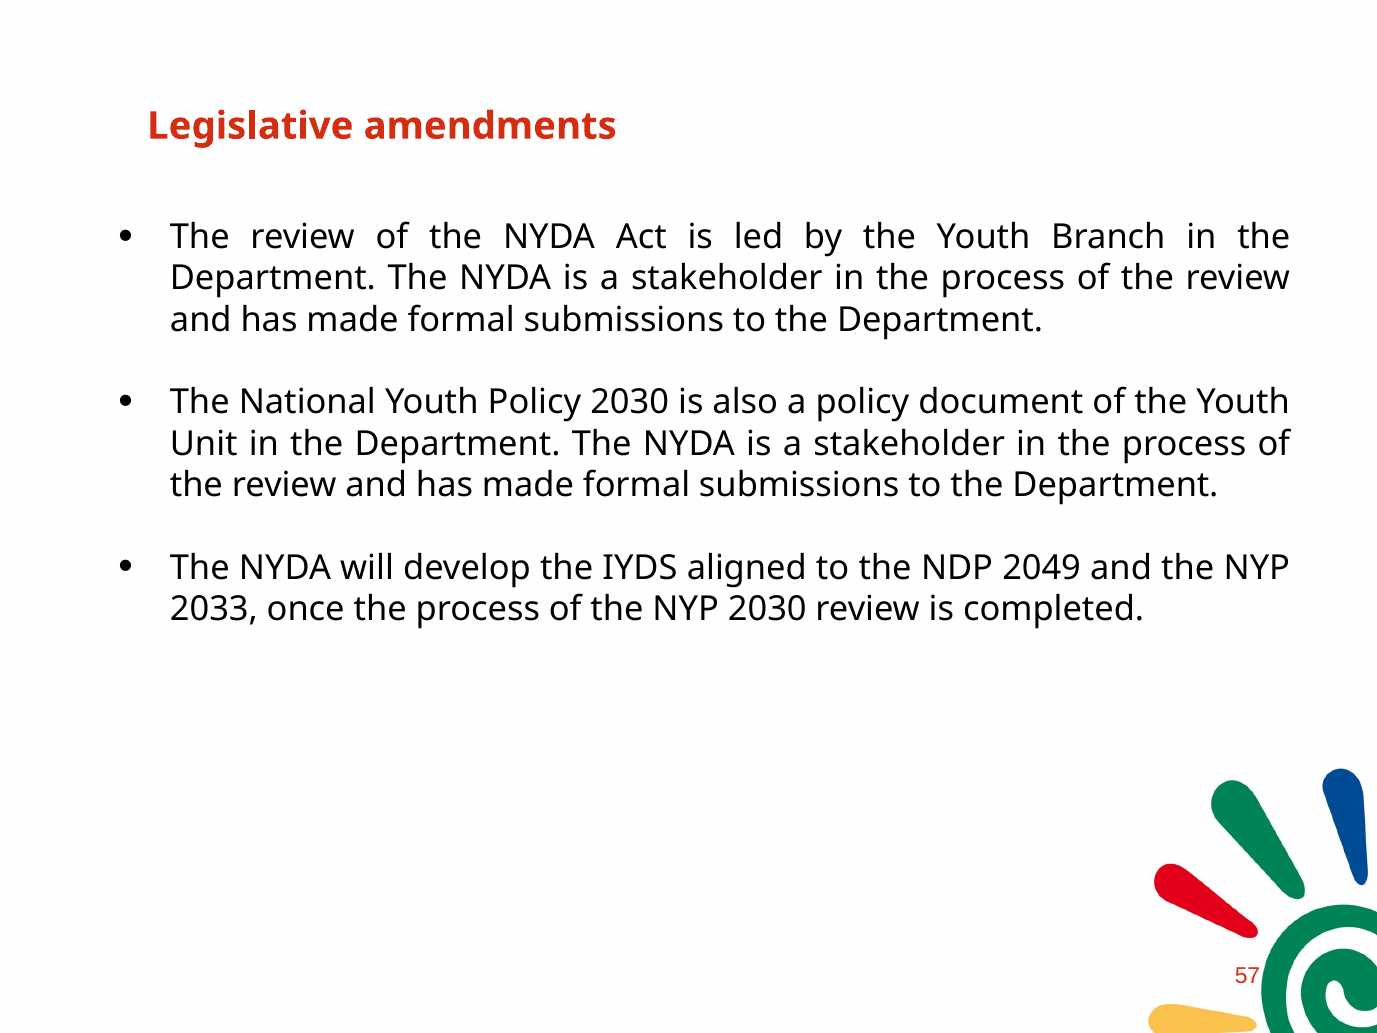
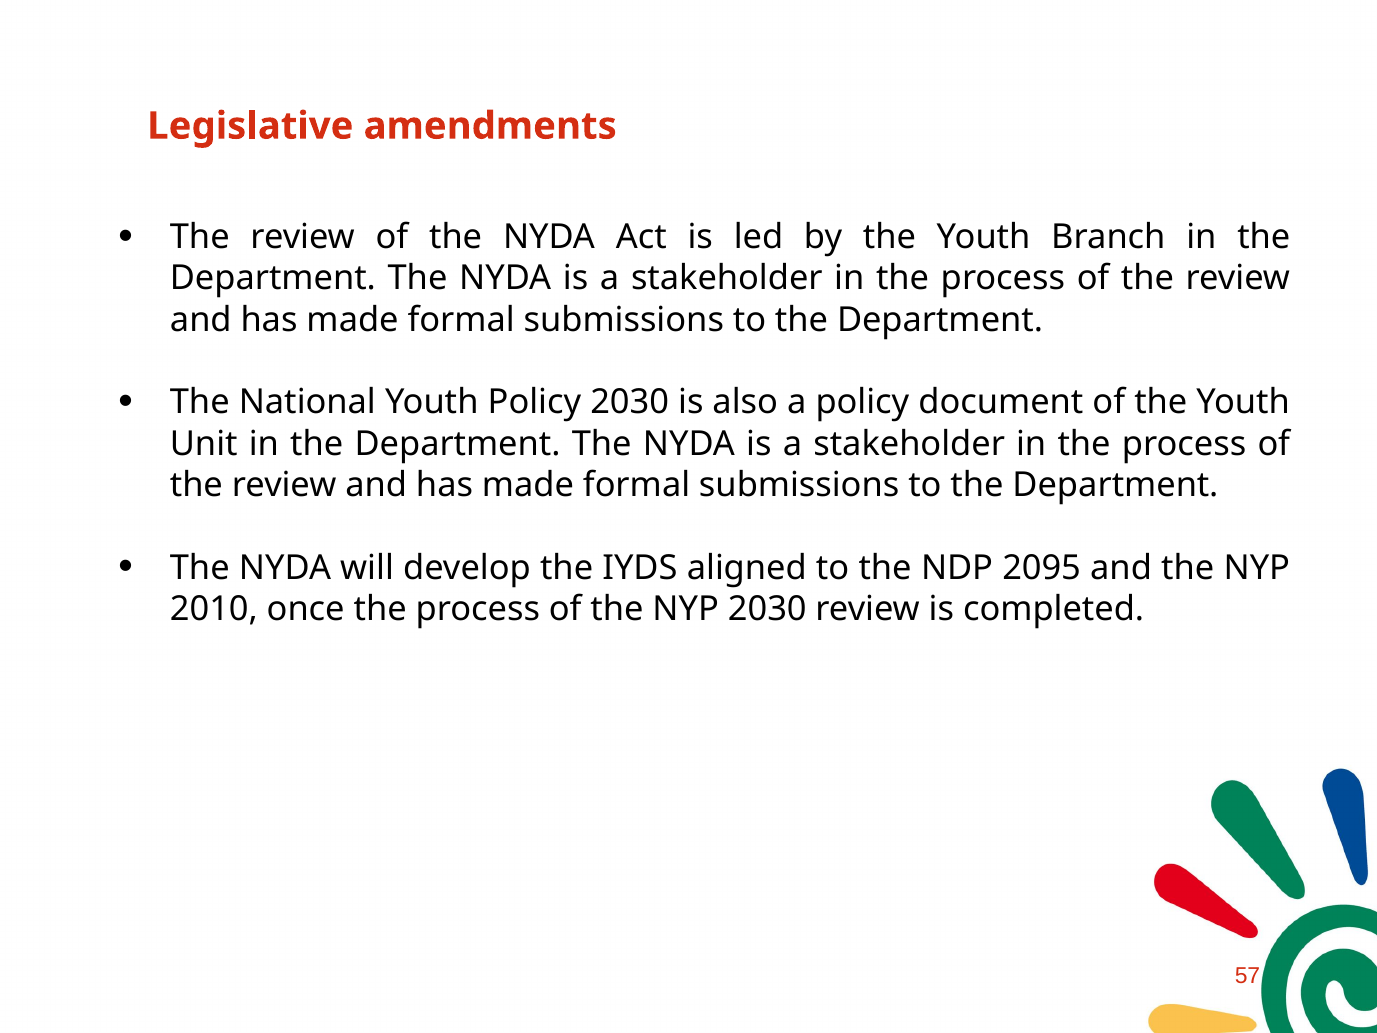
2049: 2049 -> 2095 (1042, 568)
2033: 2033 -> 2010 (214, 609)
